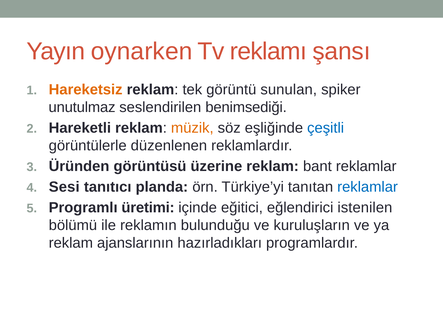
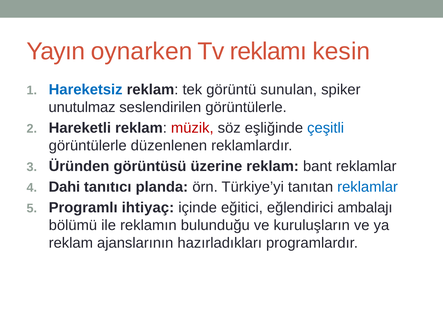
şansı: şansı -> kesin (341, 52)
Hareketsiz colour: orange -> blue (86, 90)
seslendirilen benimsediği: benimsediği -> görüntülerle (246, 107)
müzik colour: orange -> red (192, 128)
Sesi: Sesi -> Dahi (64, 187)
üretimi: üretimi -> ihtiyaç (148, 208)
istenilen: istenilen -> ambalajı (365, 208)
